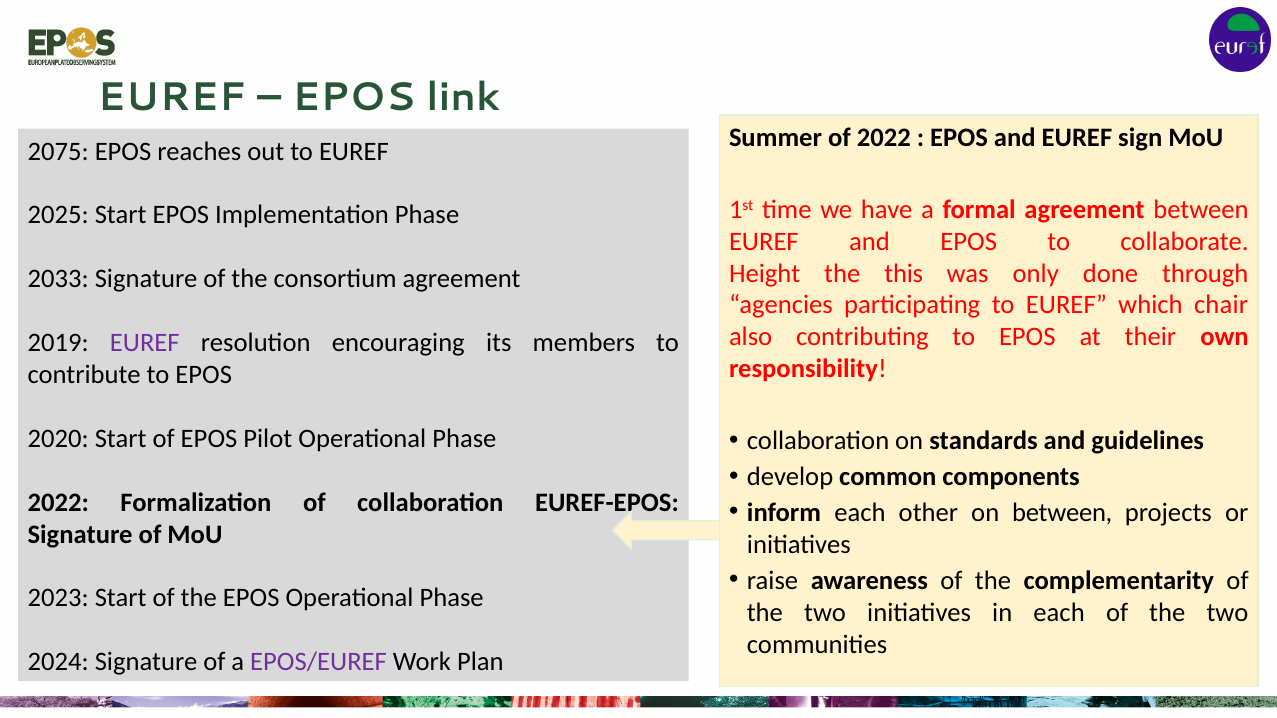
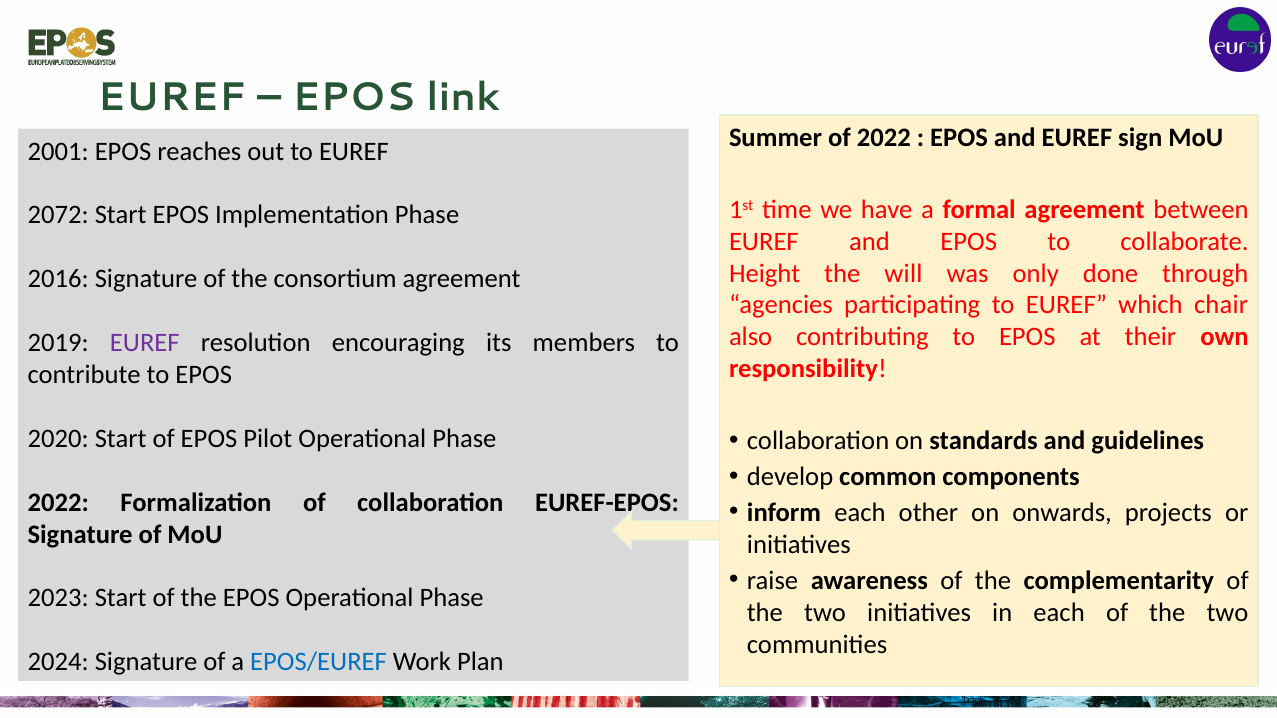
2075: 2075 -> 2001 (58, 151)
2025: 2025 -> 2072 (58, 215)
this: this -> will (903, 273)
2033: 2033 -> 2016 (58, 279)
on between: between -> onwards (1062, 513)
EPOS/EUREF colour: purple -> blue (319, 662)
